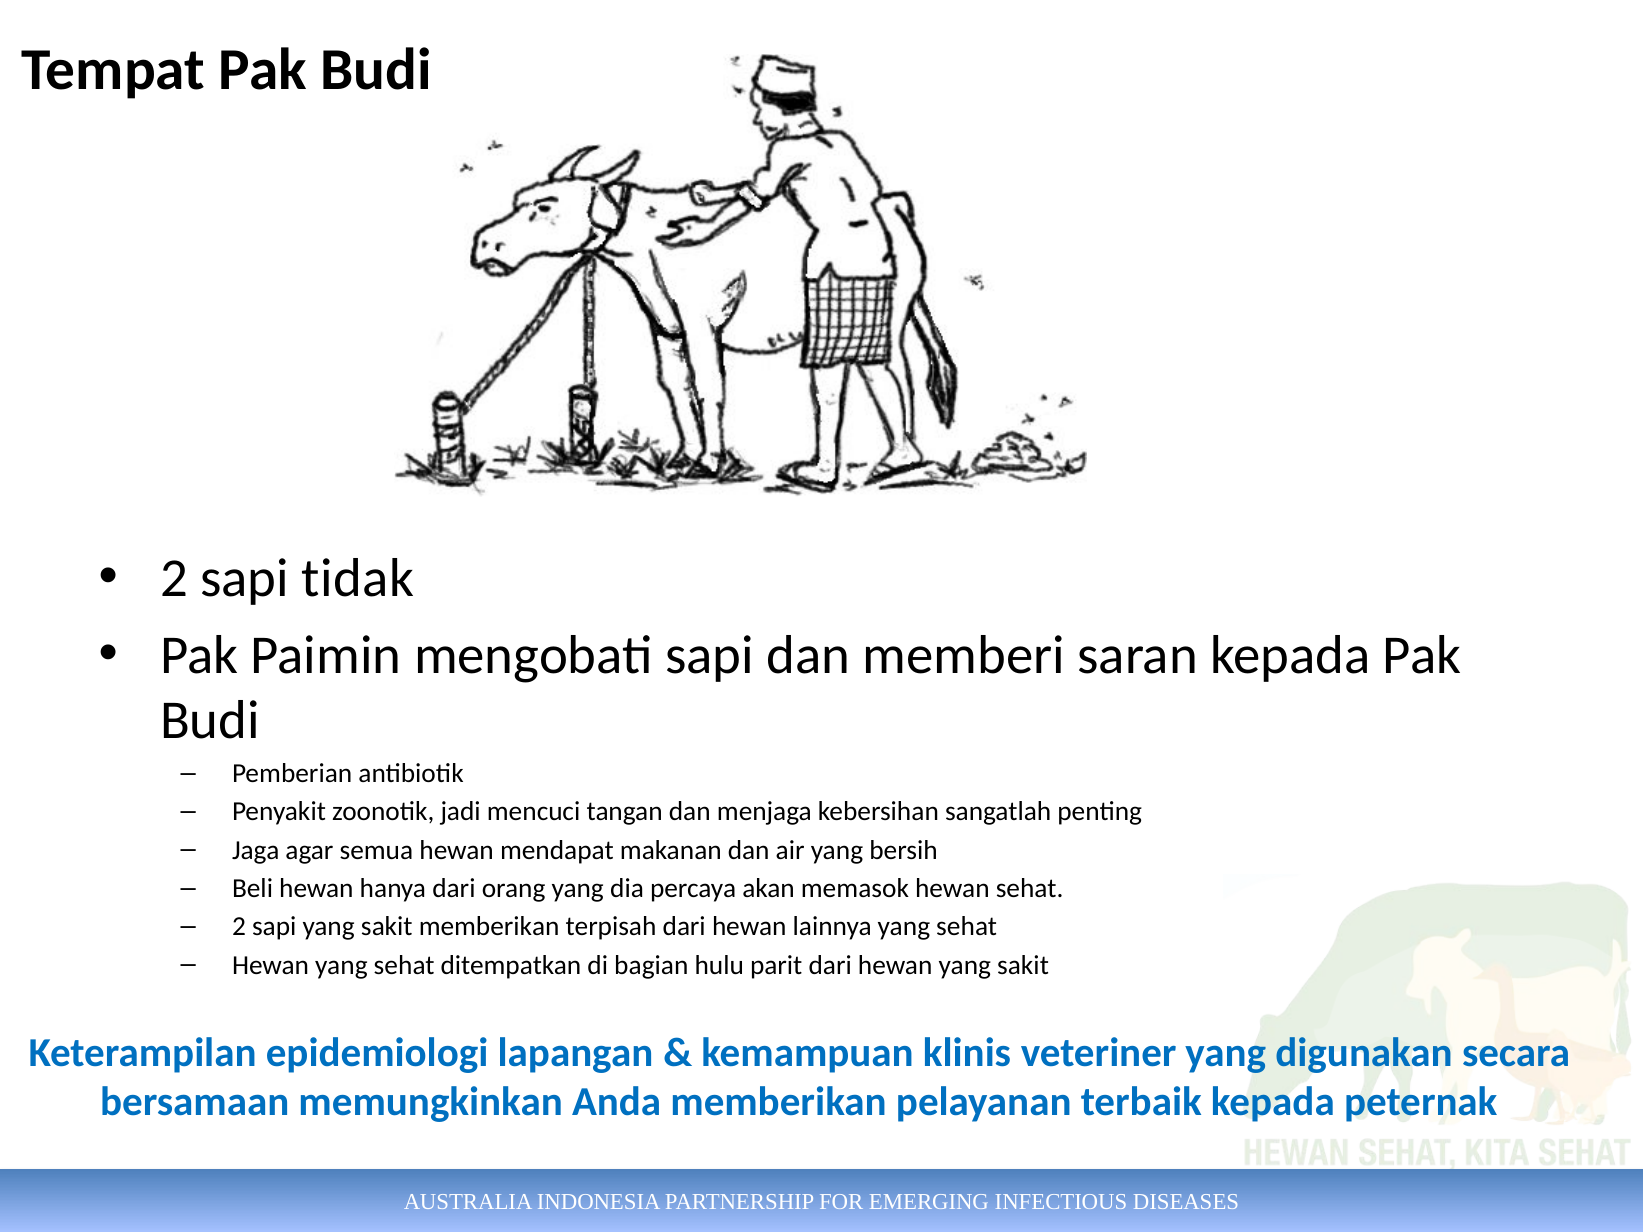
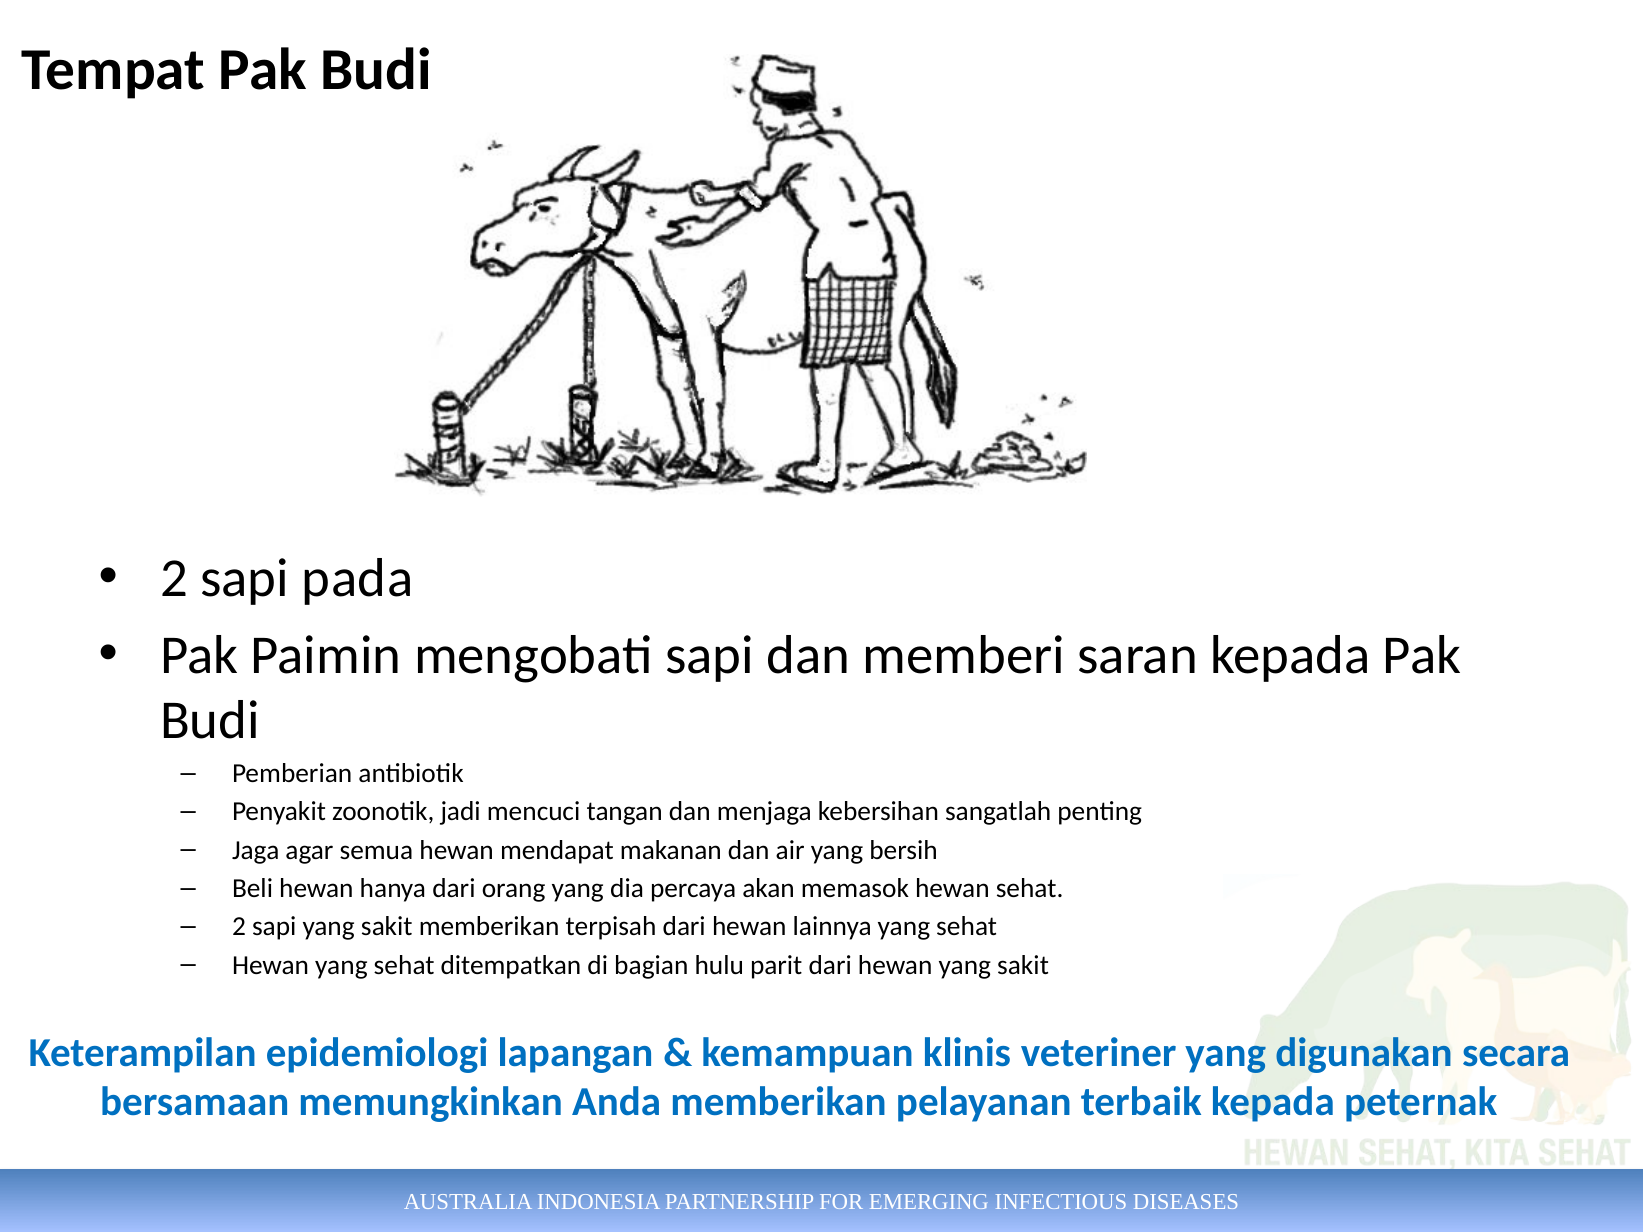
tidak: tidak -> pada (358, 579)
